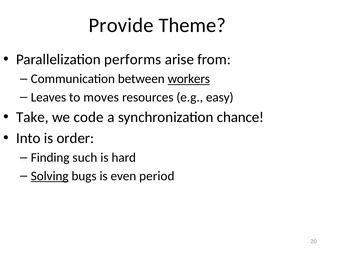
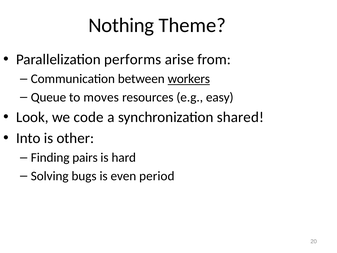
Provide: Provide -> Nothing (121, 25)
Leaves: Leaves -> Queue (48, 97)
Take: Take -> Look (32, 117)
chance: chance -> shared (240, 117)
order: order -> other (75, 138)
such: such -> pairs (85, 157)
Solving underline: present -> none (50, 176)
